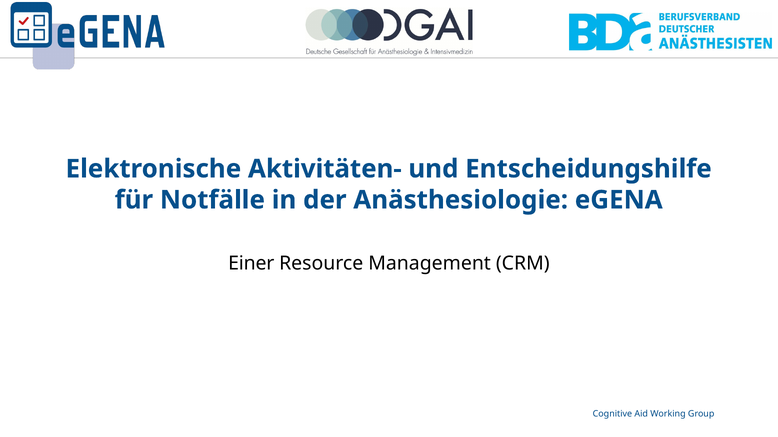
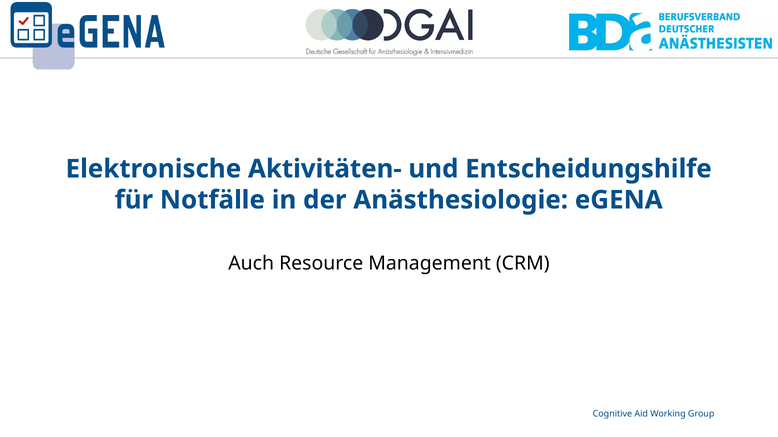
Einer: Einer -> Auch (251, 264)
